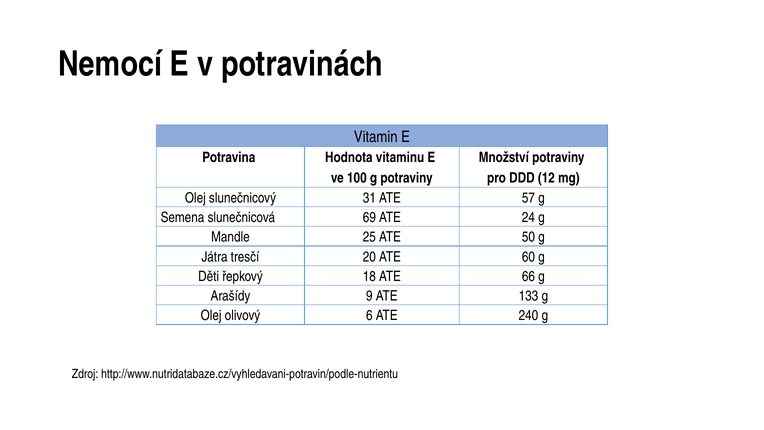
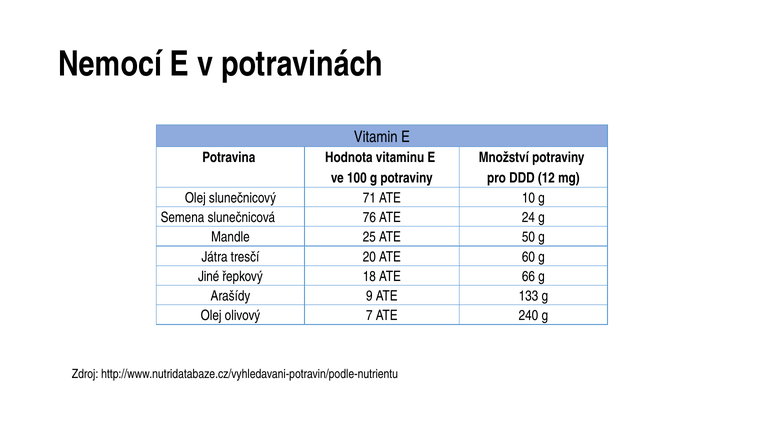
31: 31 -> 71 (369, 198)
57: 57 -> 10 (528, 198)
69: 69 -> 76 (369, 217)
Děti: Děti -> Jiné (209, 276)
6: 6 -> 7 (369, 316)
